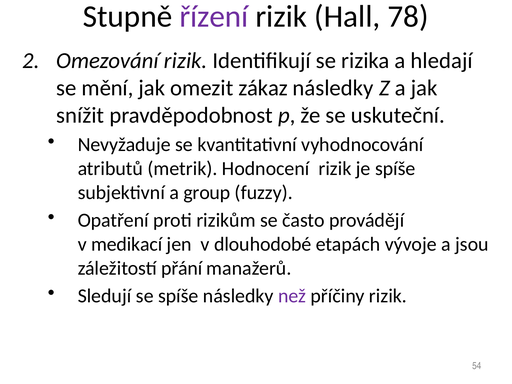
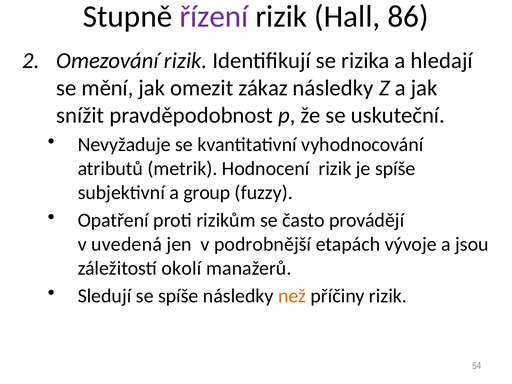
78: 78 -> 86 (408, 16)
medikací: medikací -> uvedená (127, 244)
dlouhodobé: dlouhodobé -> podrobnější (263, 244)
přání: přání -> okolí (182, 268)
než colour: purple -> orange (292, 296)
